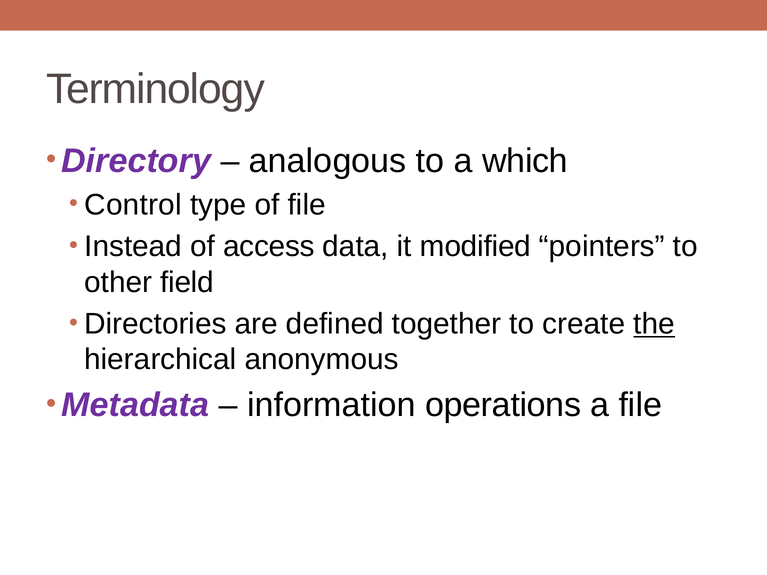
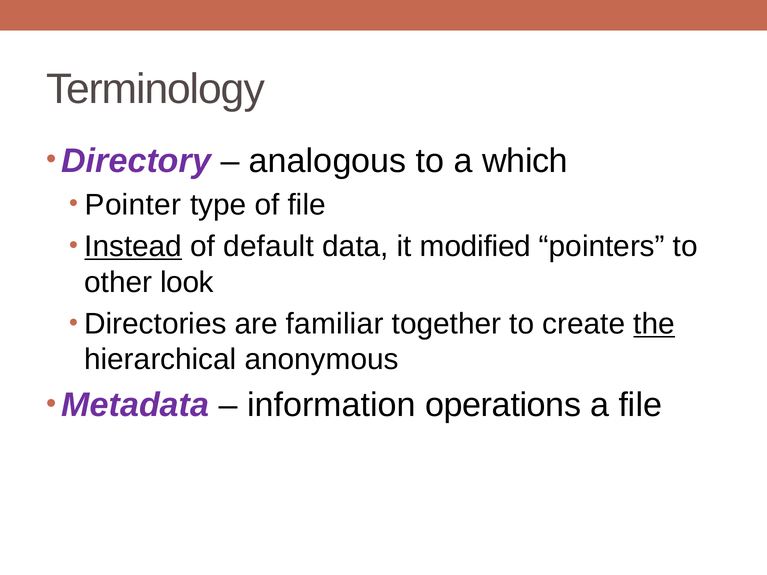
Control: Control -> Pointer (133, 205)
Instead underline: none -> present (133, 247)
access: access -> default (269, 247)
field: field -> look (187, 282)
defined: defined -> familiar (335, 324)
